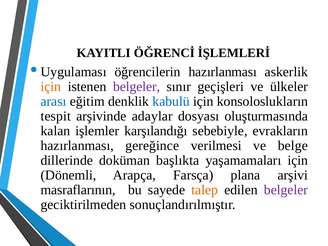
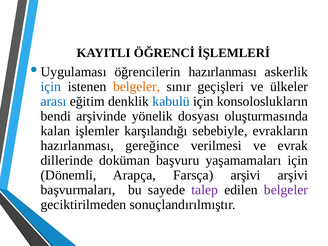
için colour: orange -> blue (51, 87)
belgeler colour: purple -> orange (137, 87)
tespit: tespit -> bendi (56, 116)
adaylar: adaylar -> yönelik (152, 116)
belge: belge -> evrak (293, 146)
başlıkta: başlıkta -> başvuru (178, 160)
Farsça plana: plana -> arşivi (246, 175)
masraflarının: masraflarının -> başvurmaları (78, 190)
talep colour: orange -> purple (205, 190)
